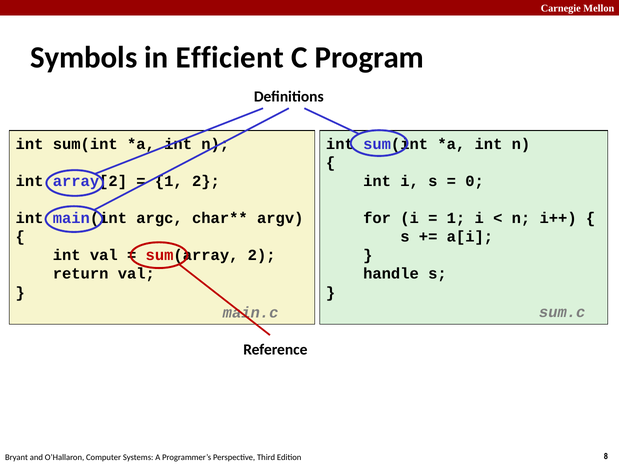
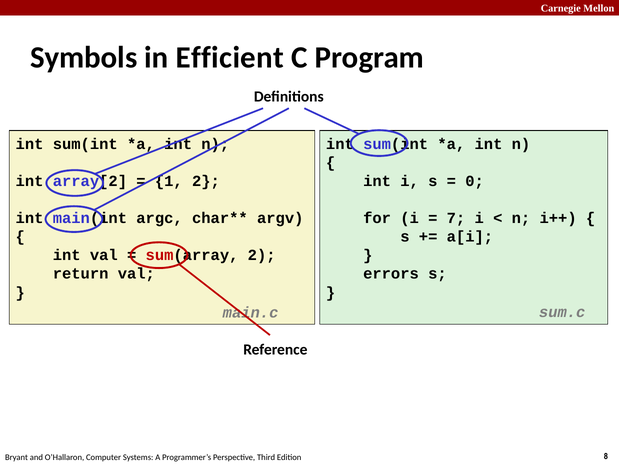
1: 1 -> 7 (456, 218)
handle: handle -> errors (391, 274)
